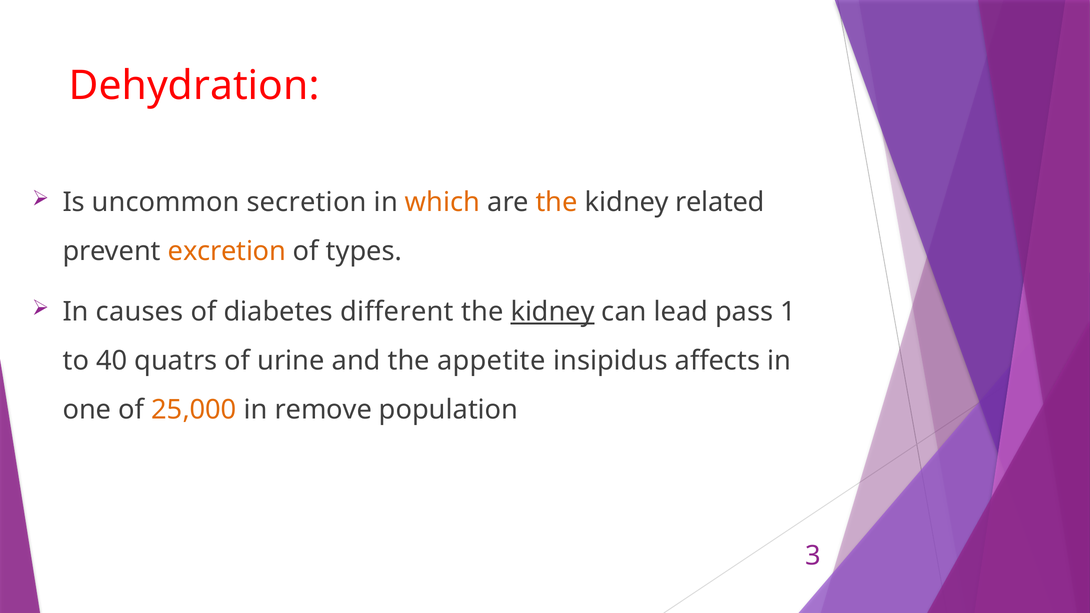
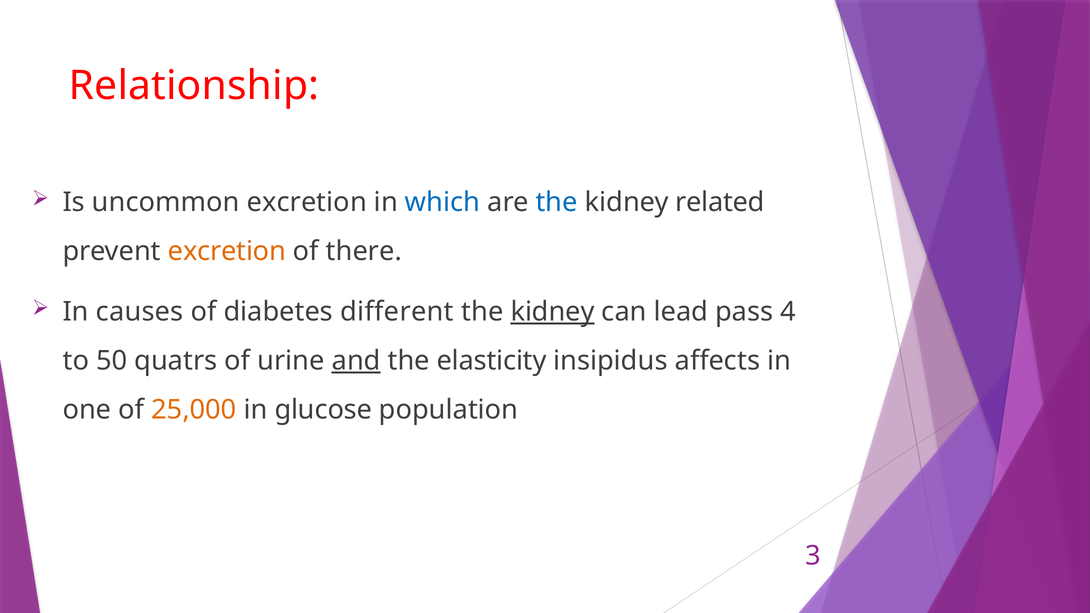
Dehydration: Dehydration -> Relationship (194, 86)
uncommon secretion: secretion -> excretion (307, 202)
which colour: orange -> blue (443, 202)
the colour: orange -> blue (557, 202)
types: types -> there (364, 251)
1: 1 -> 4 (788, 312)
40: 40 -> 50 (112, 361)
and underline: none -> present (356, 361)
appetite: appetite -> elasticity (492, 361)
remove: remove -> glucose (323, 410)
